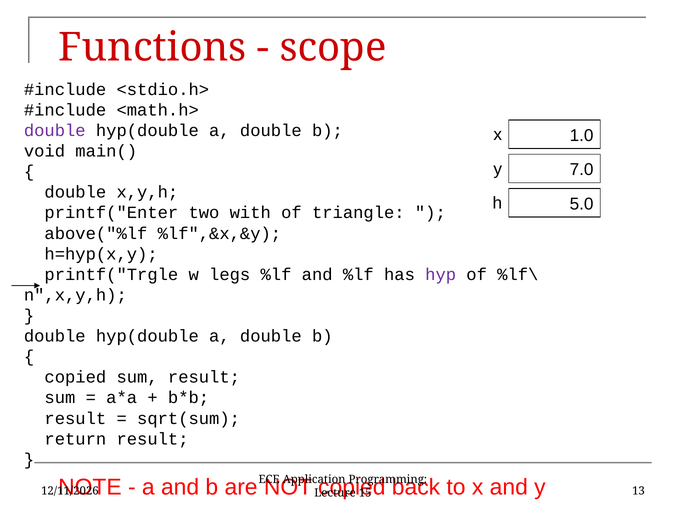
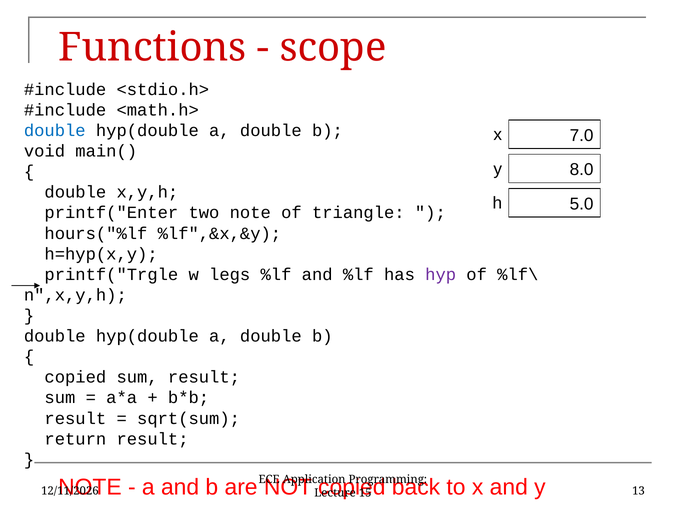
double colour: purple -> blue (55, 131)
1.0: 1.0 -> 7.0 (582, 136)
7.0: 7.0 -> 8.0 (582, 170)
two with: with -> note (250, 213)
above("%lf: above("%lf -> hours("%lf (96, 234)
